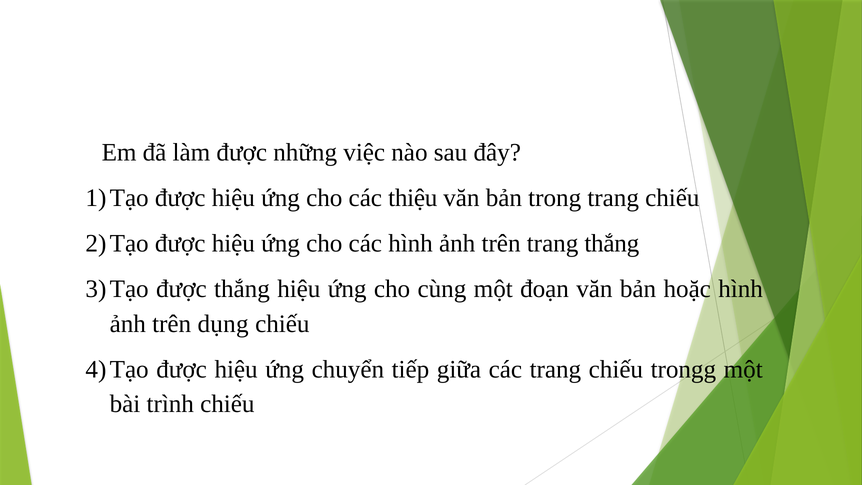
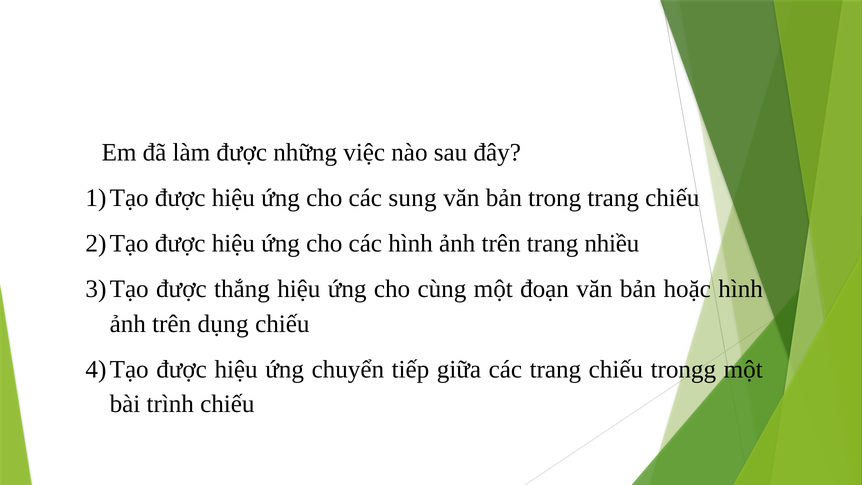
thiệu: thiệu -> sung (413, 198)
trang thắng: thắng -> nhiều (612, 243)
